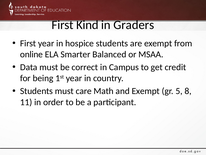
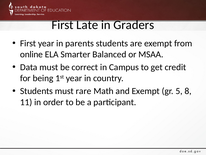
Kind: Kind -> Late (87, 25)
hospice: hospice -> parents (80, 43)
care: care -> rare (84, 91)
